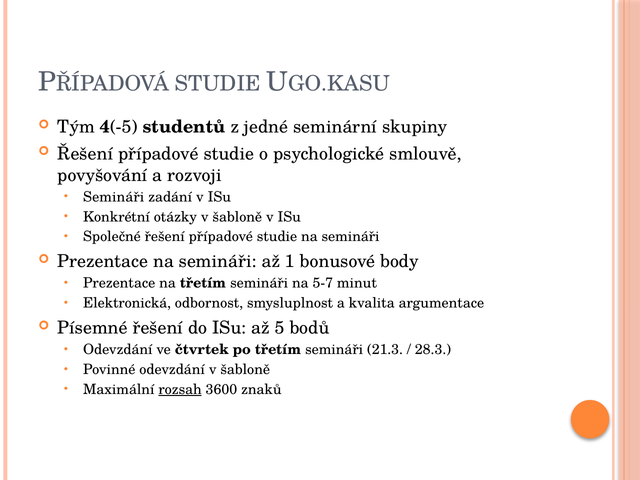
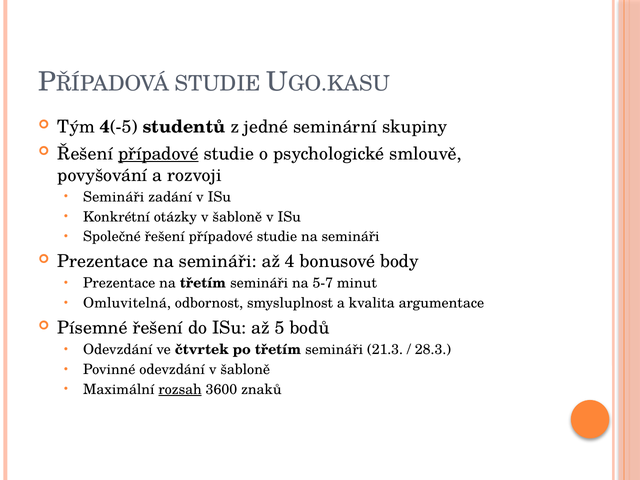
případové underline: none -> present (158, 154)
1: 1 -> 4 (290, 262)
Elektronická: Elektronická -> Omluvitelná (127, 303)
